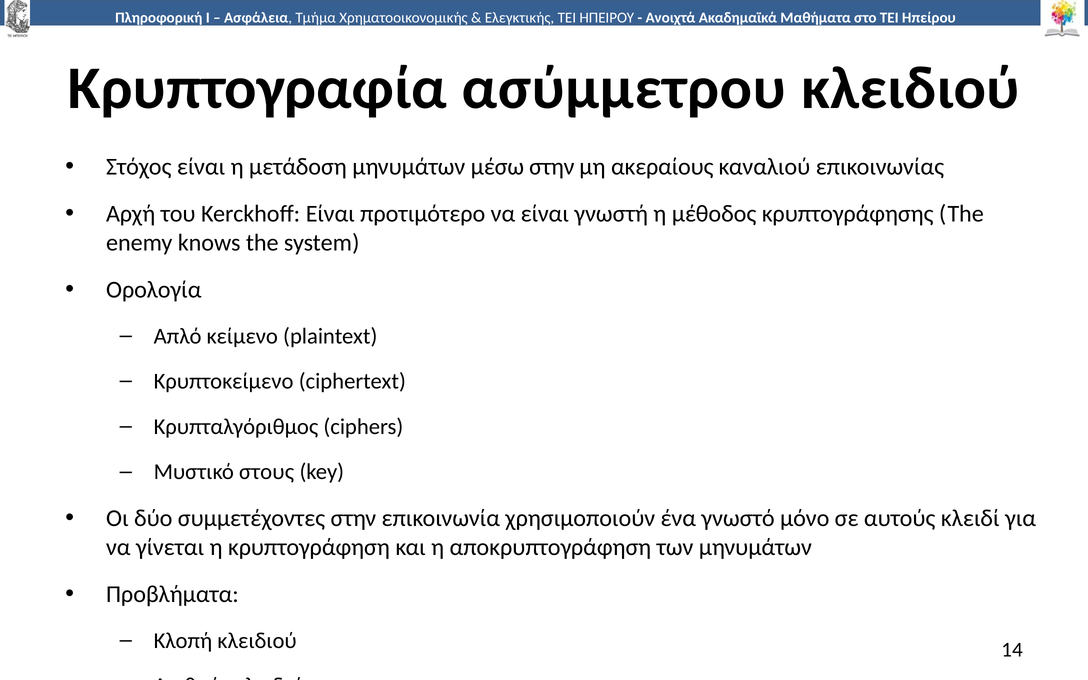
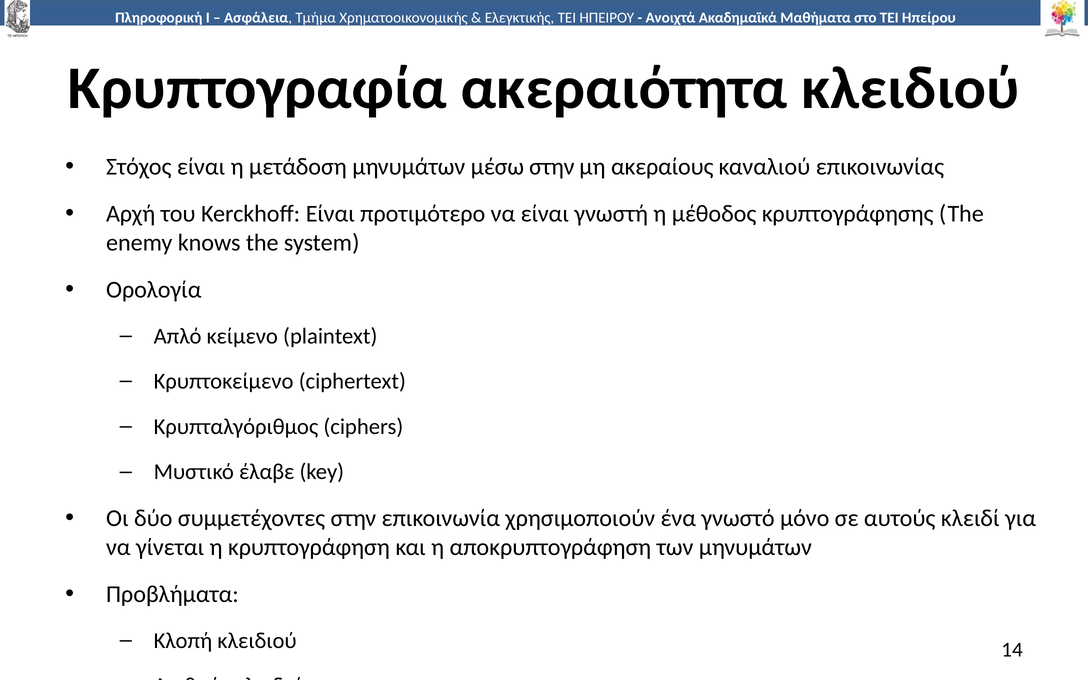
ασύμμετρου: ασύμμετρου -> ακεραιότητα (624, 88)
στους: στους -> έλαβε (267, 472)
